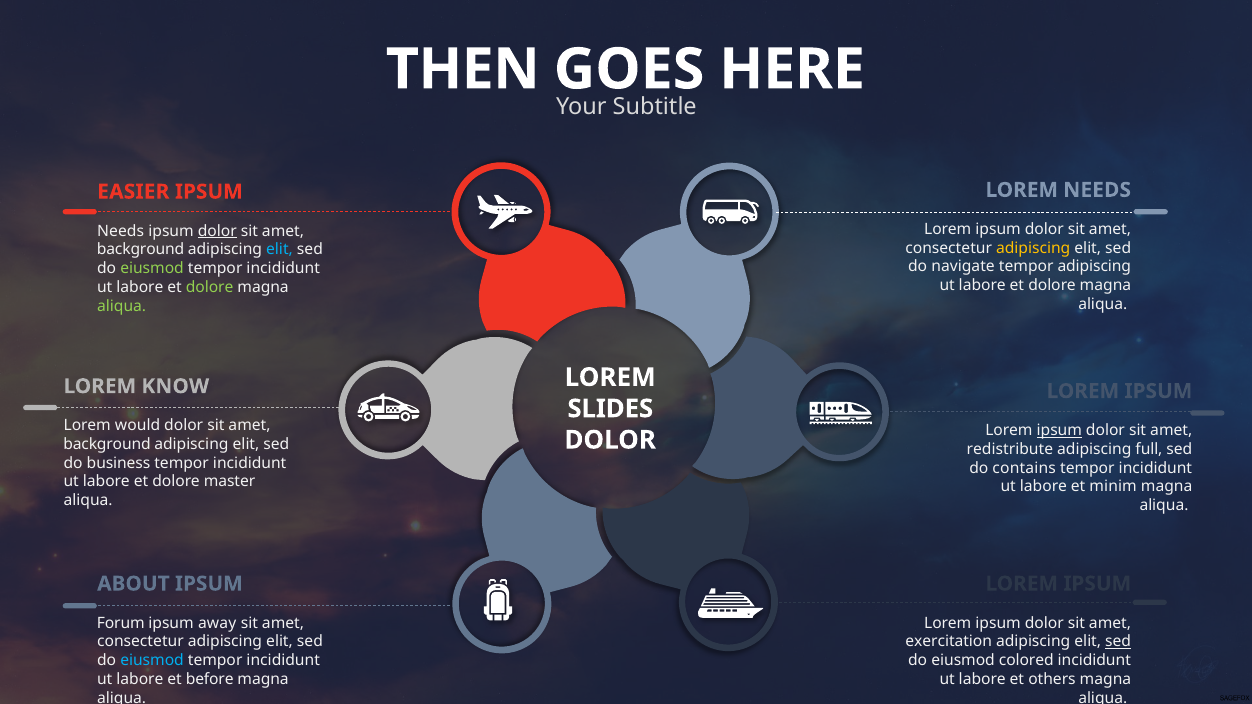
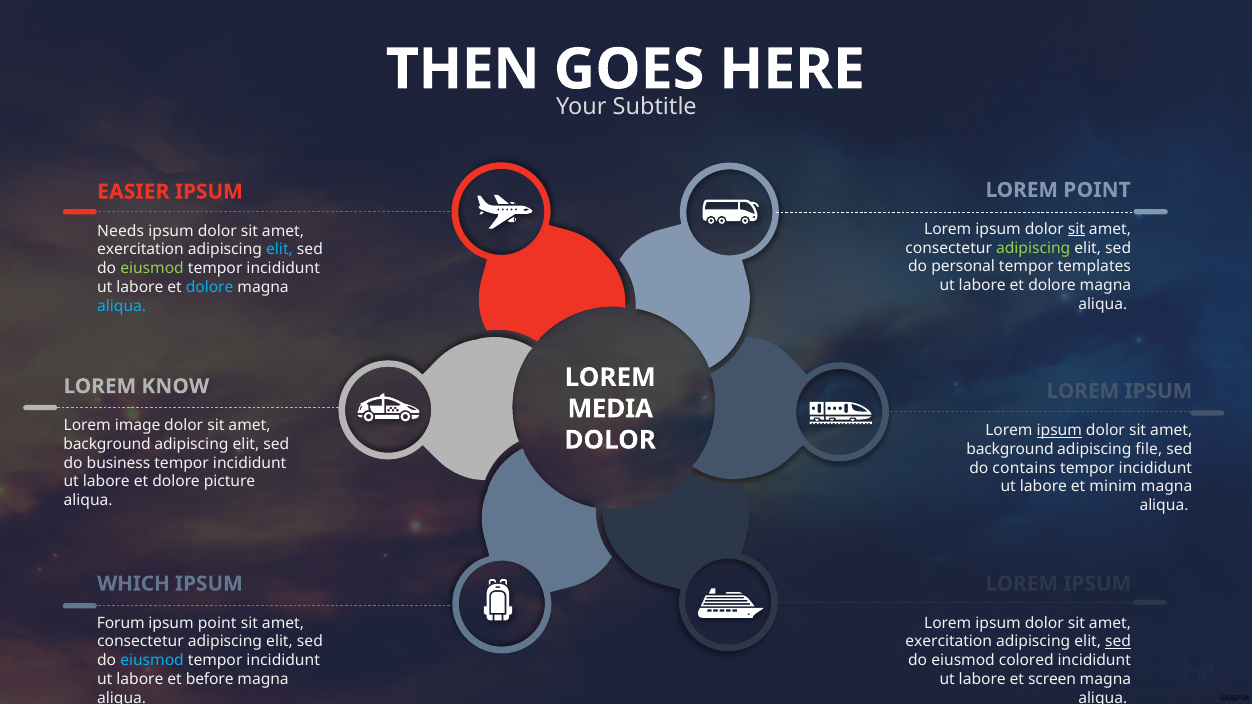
LOREM NEEDS: NEEDS -> POINT (1097, 190)
sit underline: none -> present (1076, 229)
dolor underline: present -> none (217, 231)
adipiscing colour: yellow -> light green (1033, 248)
background: background -> exercitation (140, 250)
navigate: navigate -> personal (963, 267)
tempor adipiscing: adipiscing -> templates (1094, 267)
dolore colour: light green -> light blue (210, 287)
aliqua colour: light green -> light blue (122, 306)
SLIDES: SLIDES -> MEDIA (610, 409)
would: would -> image (138, 426)
redistribute: redistribute -> background (1010, 449)
full: full -> file (1149, 449)
master: master -> picture (230, 482)
ABOUT: ABOUT -> WHICH (134, 584)
ipsum away: away -> point (217, 623)
others: others -> screen (1052, 679)
